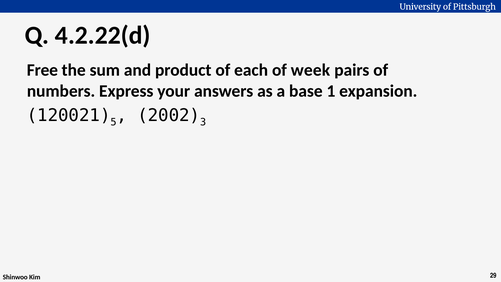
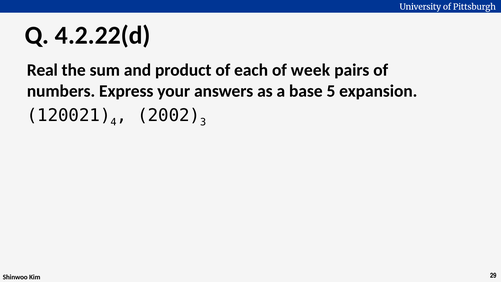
Free: Free -> Real (42, 70)
1: 1 -> 5 (331, 91)
5: 5 -> 4 (113, 122)
